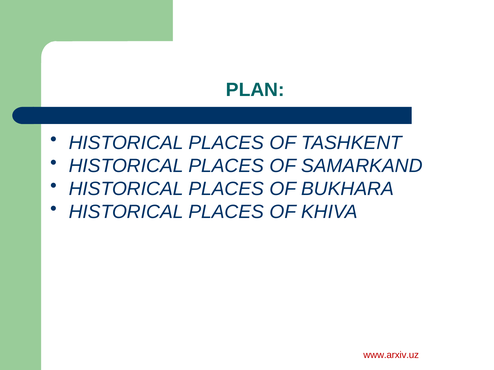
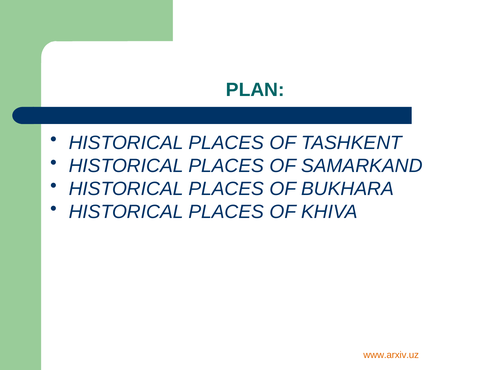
www.arxiv.uz colour: red -> orange (391, 356)
